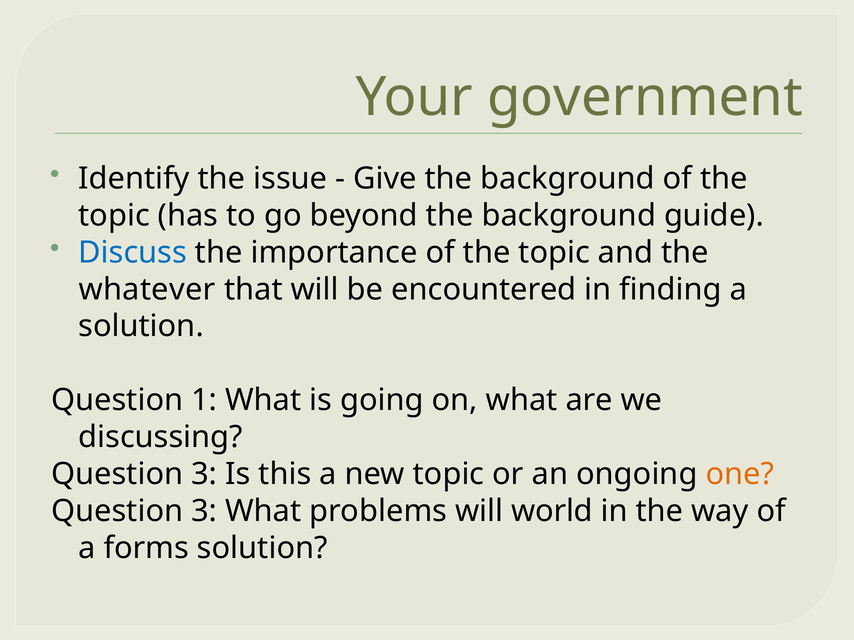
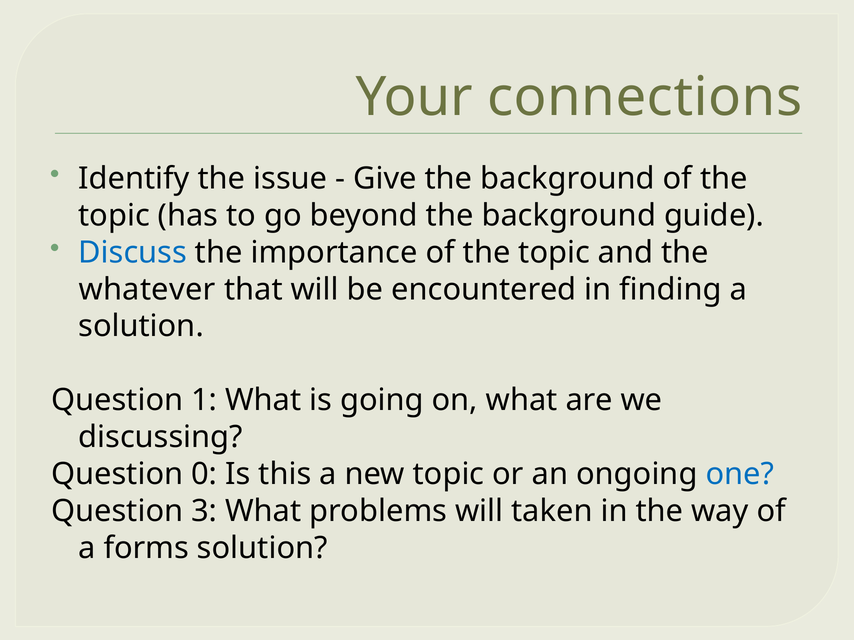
government: government -> connections (645, 97)
3: 3 -> 0 (204, 474)
one colour: orange -> blue (740, 474)
world: world -> taken (552, 511)
